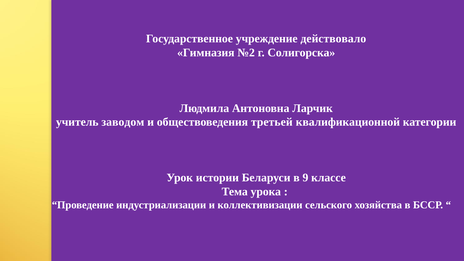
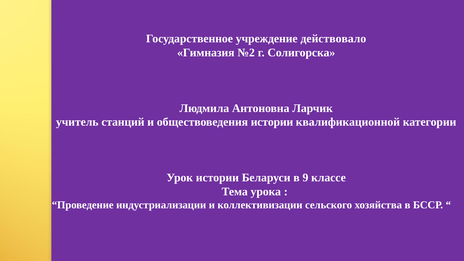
заводом: заводом -> станций (123, 122)
обществоведения третьей: третьей -> истории (272, 122)
